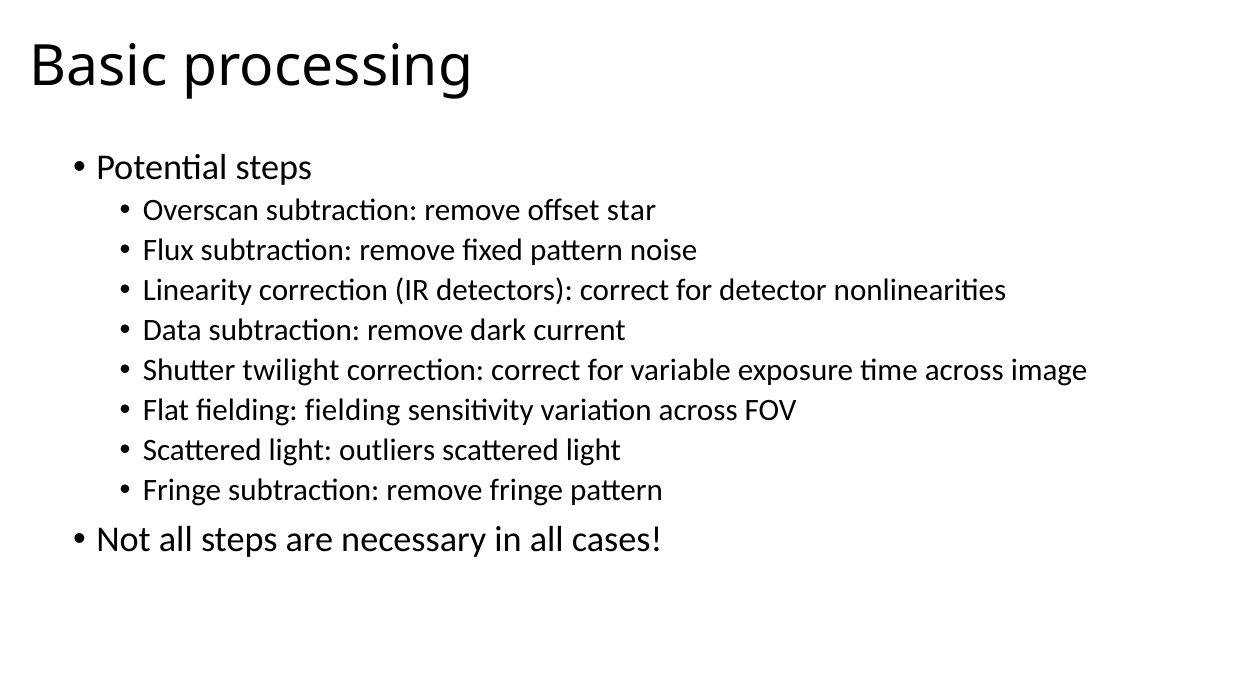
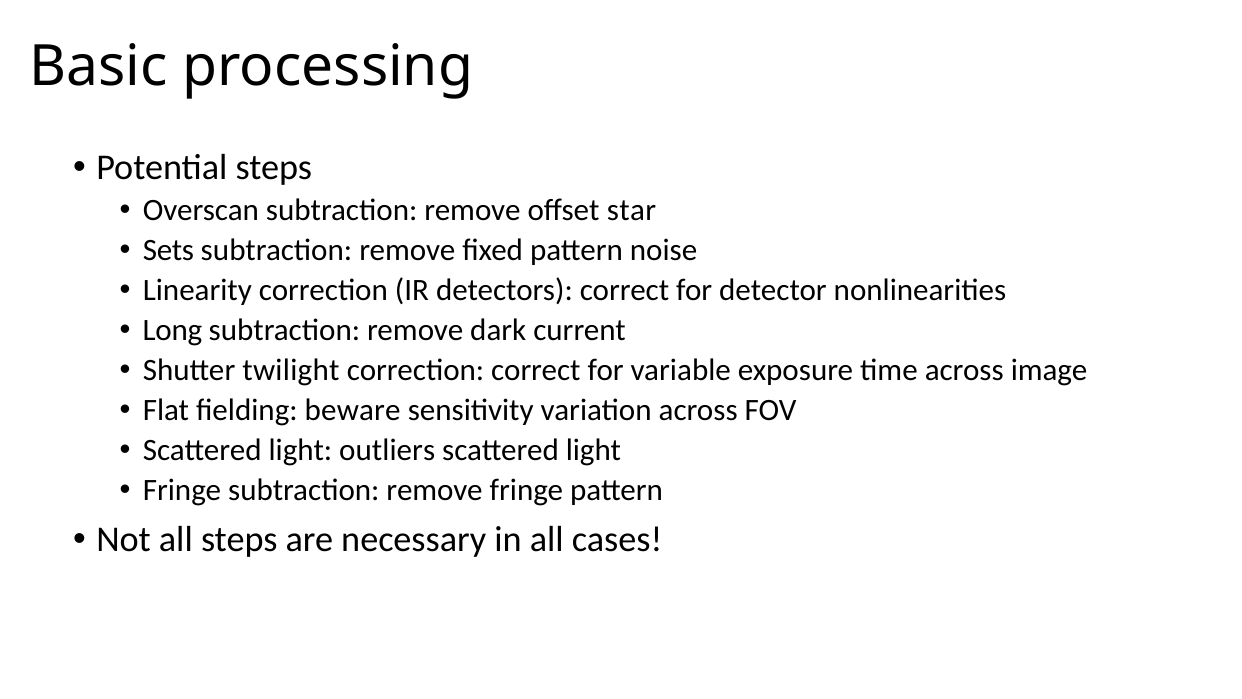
Flux: Flux -> Sets (168, 250)
Data: Data -> Long (172, 330)
fielding fielding: fielding -> beware (353, 410)
